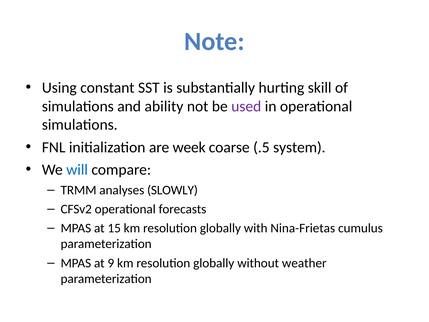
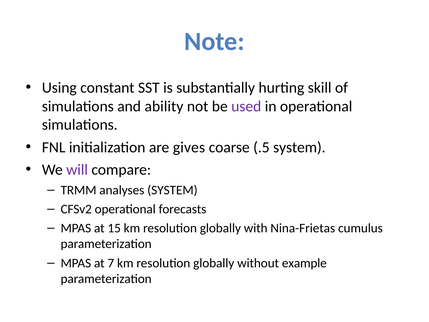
week: week -> gives (189, 147)
will colour: blue -> purple (77, 170)
analyses SLOWLY: SLOWLY -> SYSTEM (172, 190)
9: 9 -> 7 (111, 263)
weather: weather -> example (304, 263)
